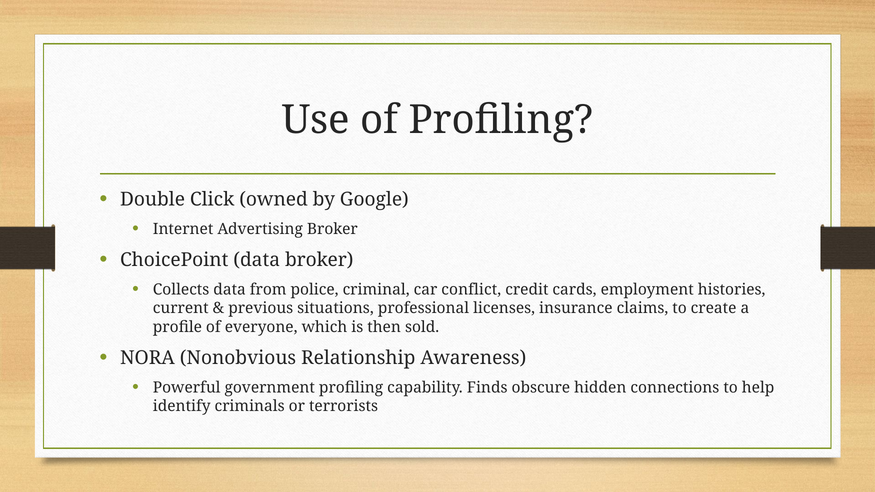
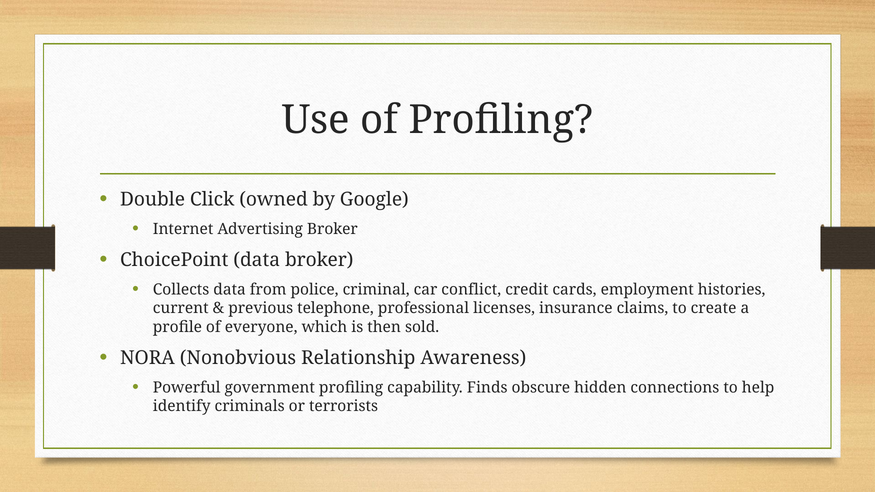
situations: situations -> telephone (336, 308)
